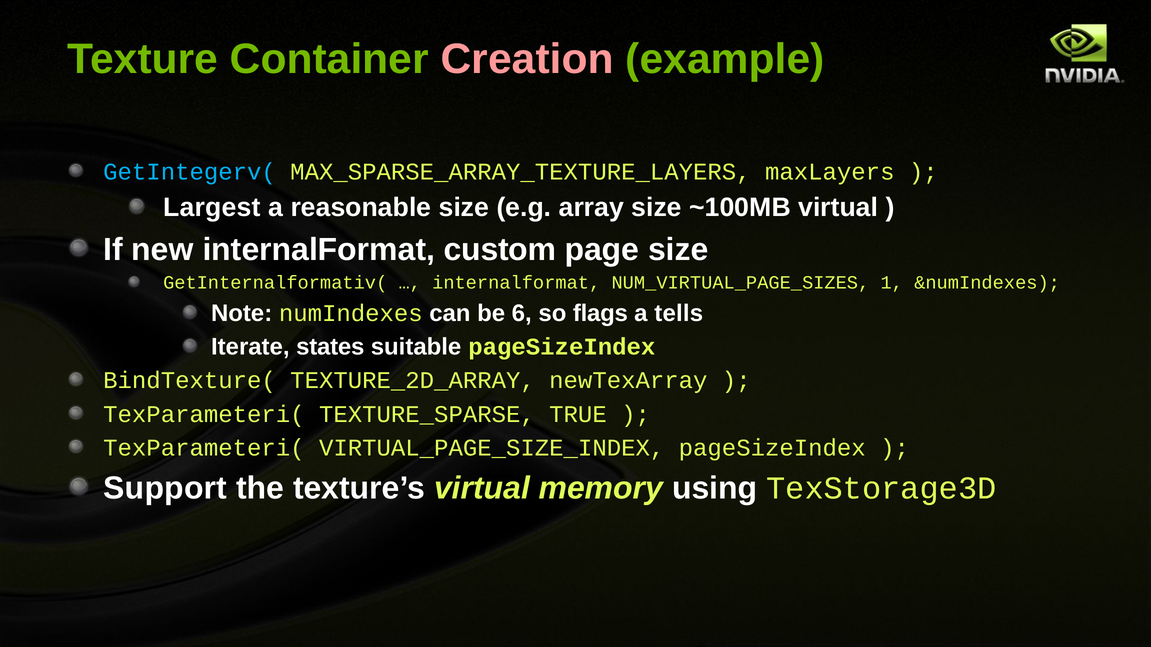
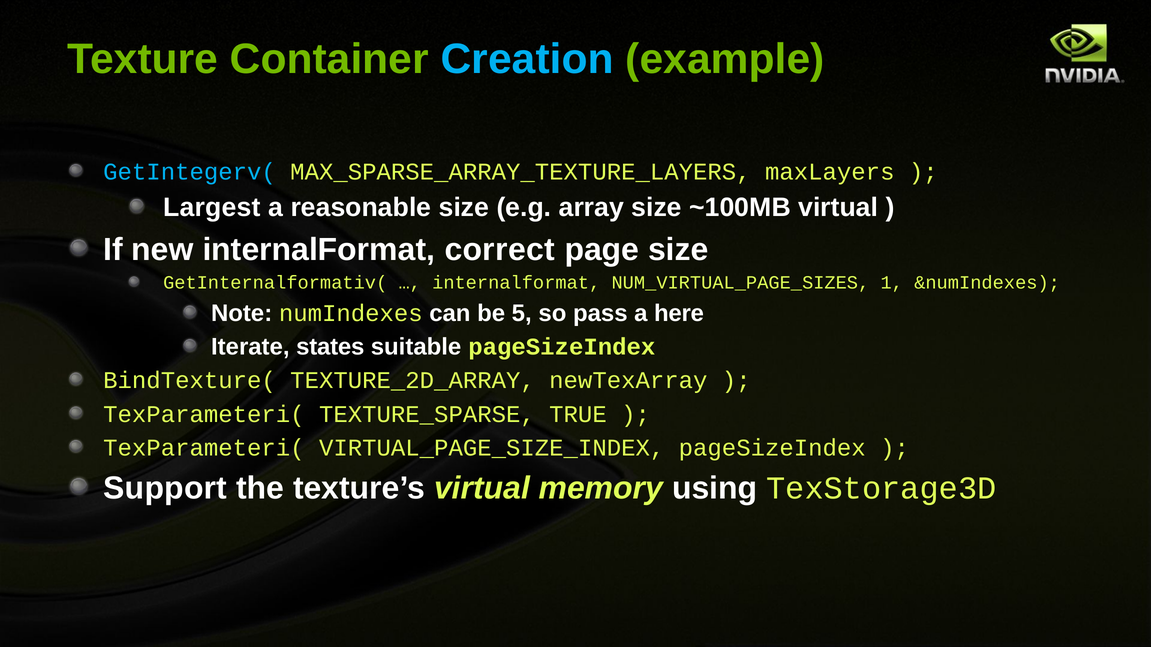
Creation colour: pink -> light blue (527, 59)
custom: custom -> correct (500, 250)
6: 6 -> 5 (522, 314)
flags: flags -> pass (600, 314)
tells: tells -> here (679, 314)
